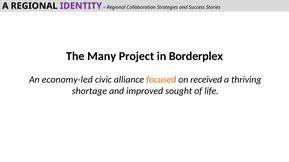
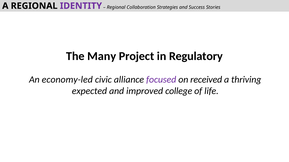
Borderplex: Borderplex -> Regulatory (196, 56)
focused colour: orange -> purple (161, 80)
shortage: shortage -> expected (89, 91)
sought: sought -> college (179, 91)
